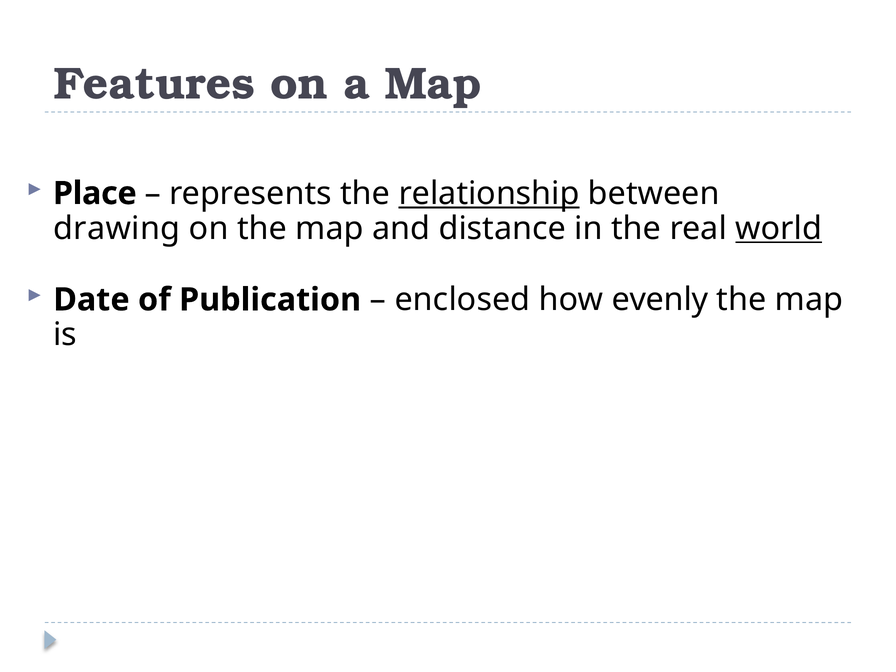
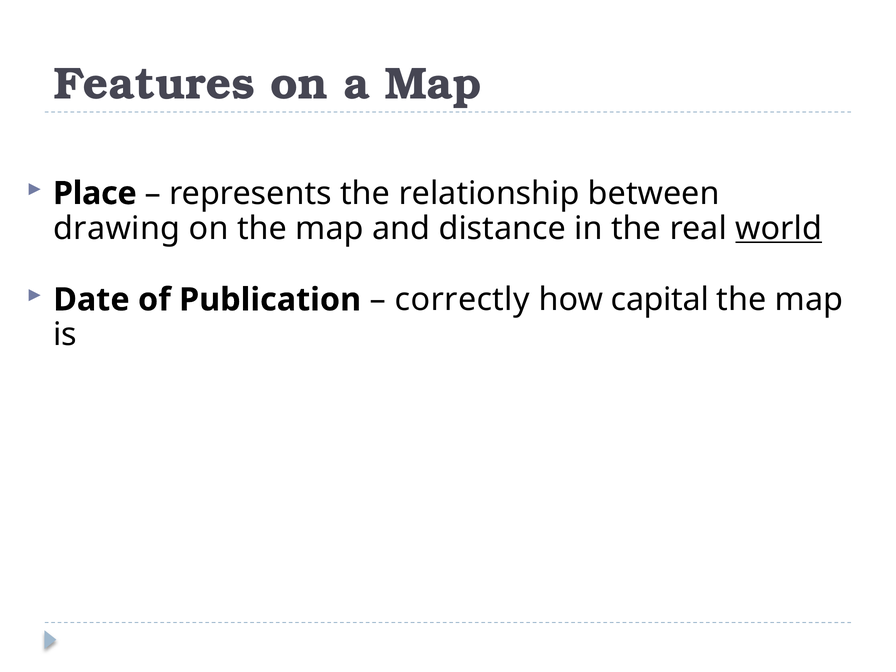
relationship underline: present -> none (489, 193)
enclosed: enclosed -> correctly (462, 300)
evenly: evenly -> capital (660, 300)
